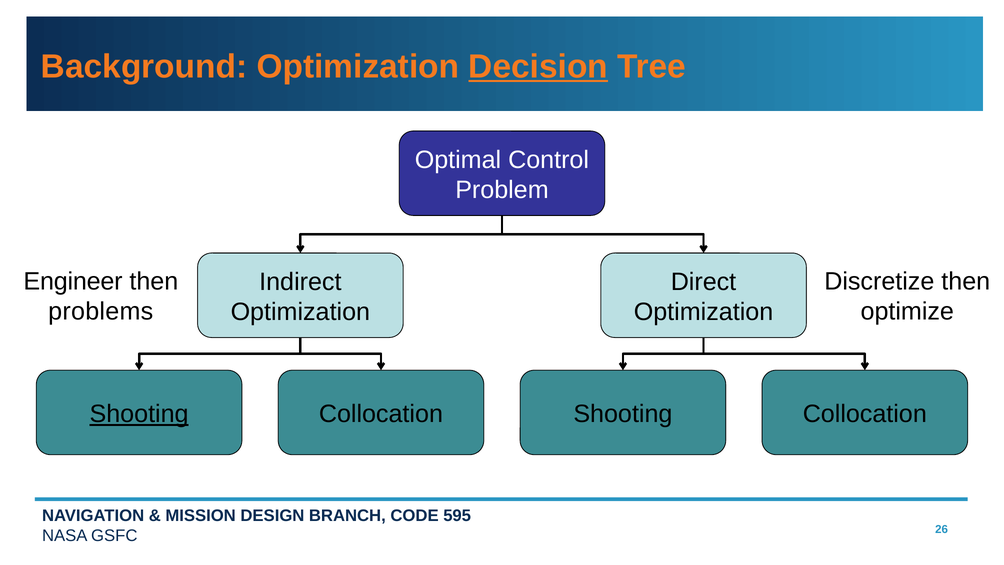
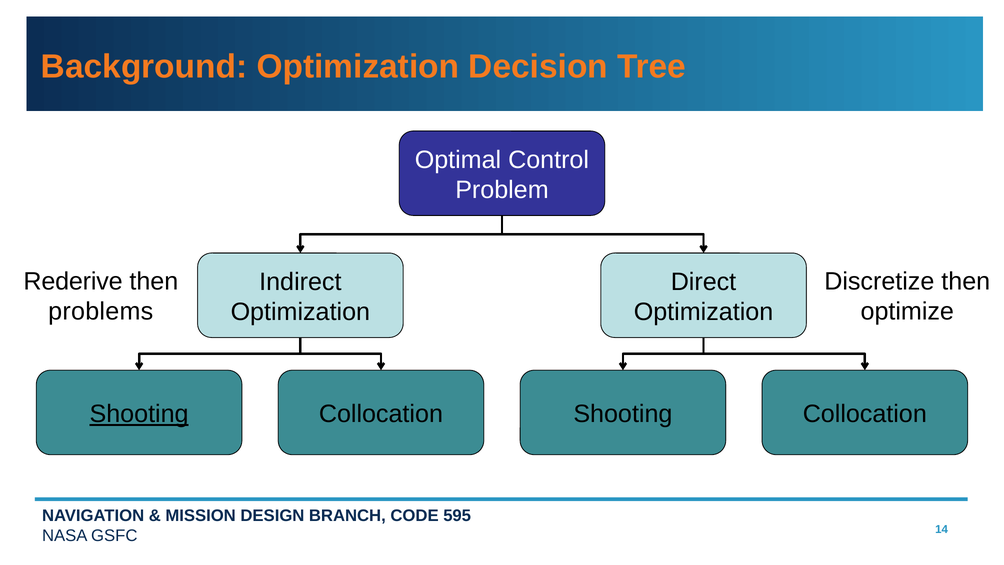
Decision underline: present -> none (538, 67)
Engineer: Engineer -> Rederive (73, 281)
26: 26 -> 14 (942, 529)
